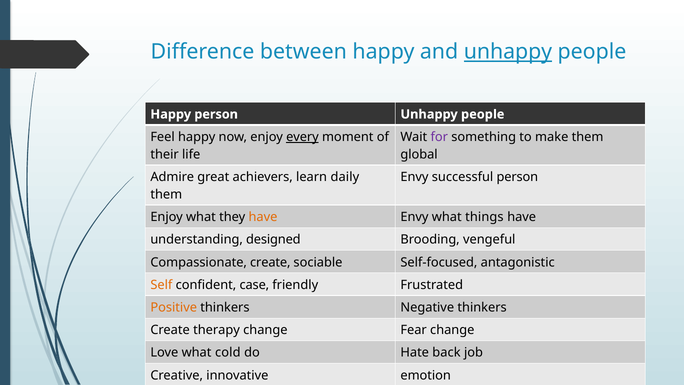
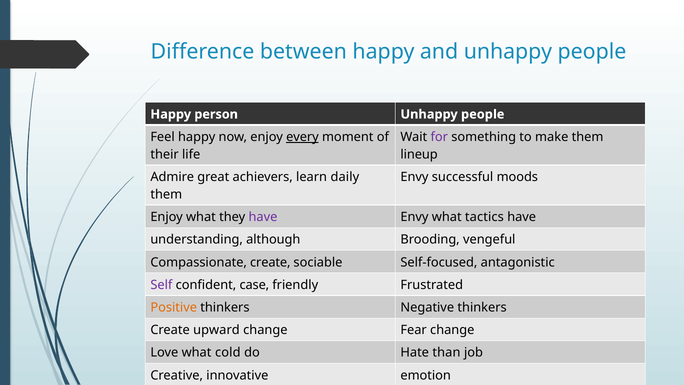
unhappy underline: present -> none (508, 52)
global: global -> lineup (419, 154)
successful person: person -> moods (517, 177)
have colour: orange -> purple (263, 217)
things: things -> tactics (484, 217)
designed: designed -> although (273, 240)
Self colour: orange -> purple (161, 285)
therapy: therapy -> upward (216, 330)
back: back -> than (446, 353)
